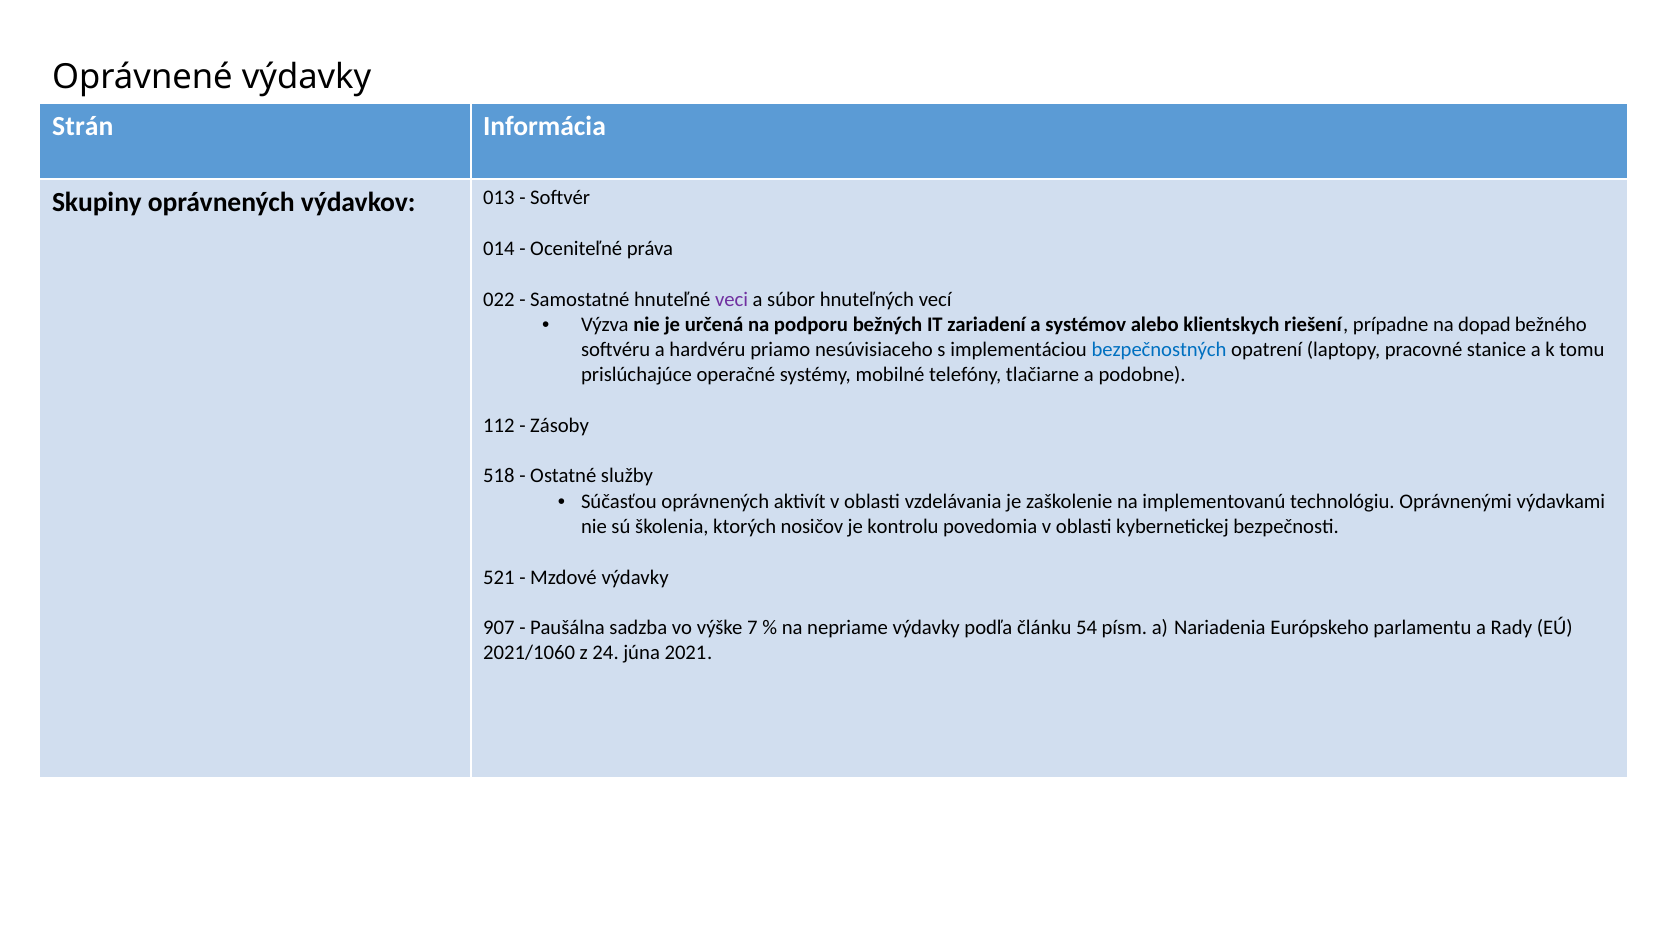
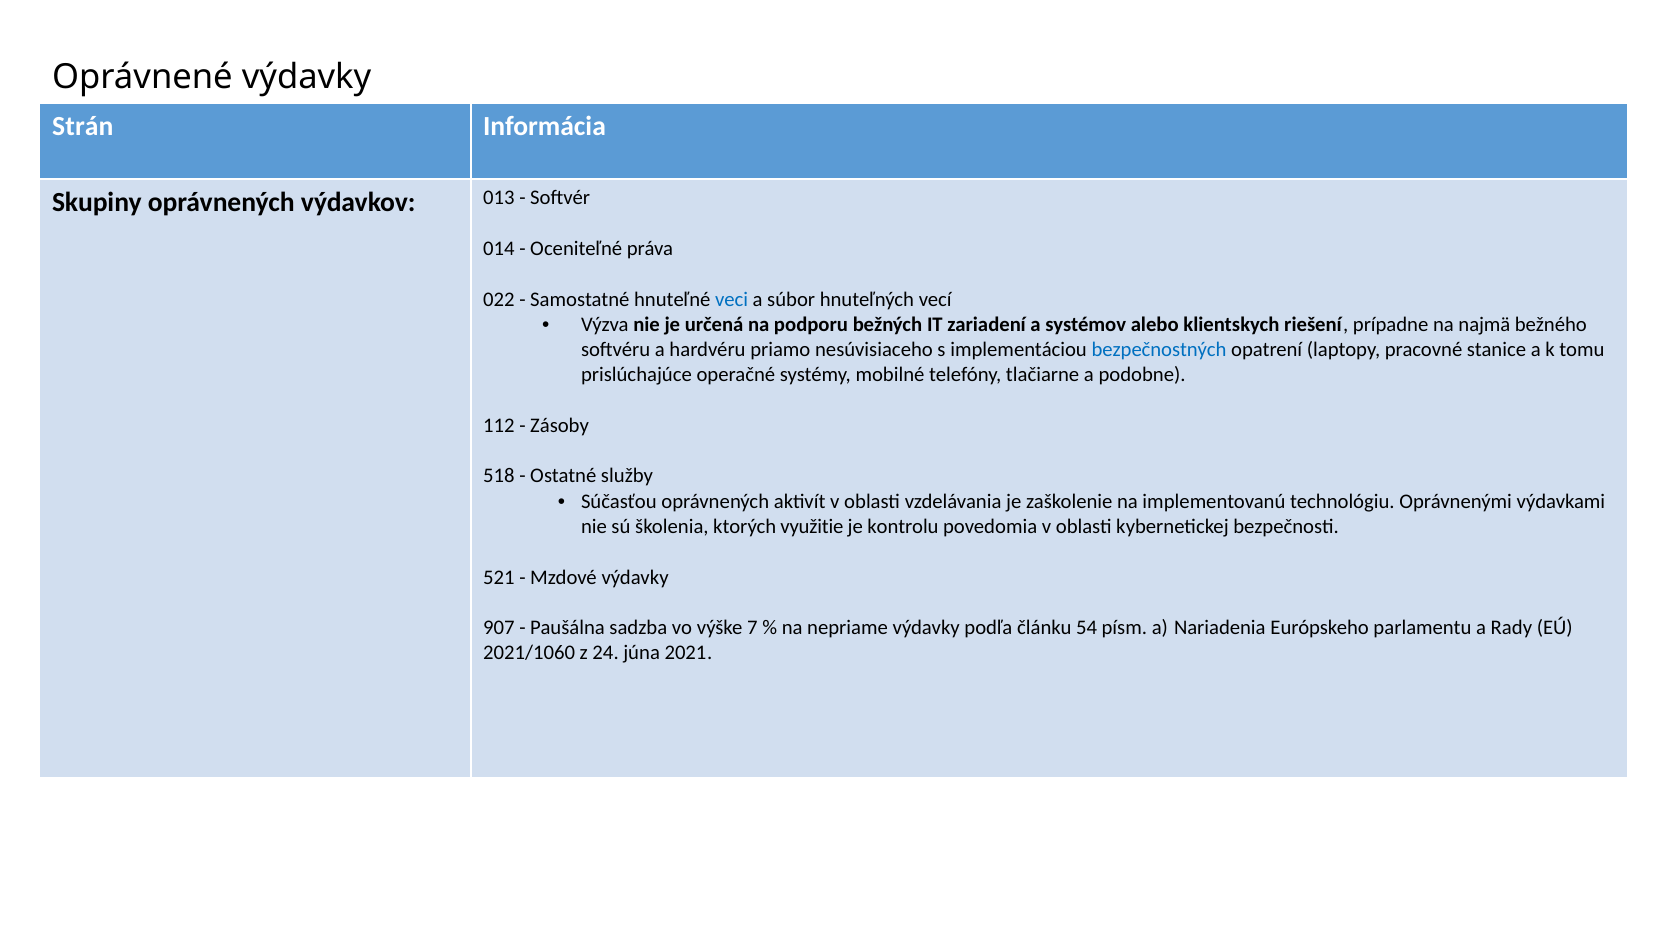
veci colour: purple -> blue (732, 299)
dopad: dopad -> najmä (1484, 324)
nosičov: nosičov -> využitie (812, 526)
